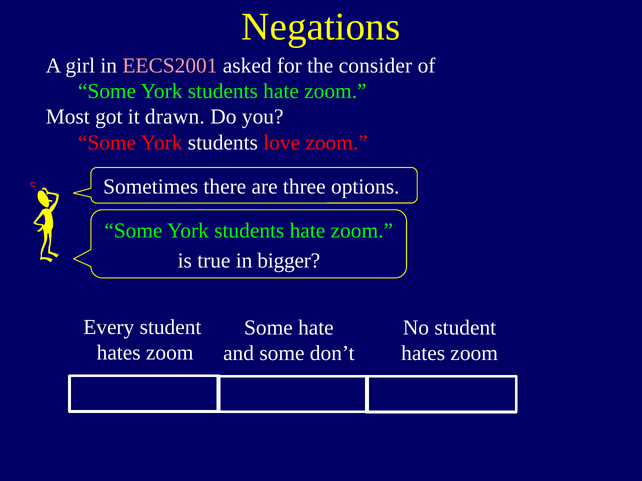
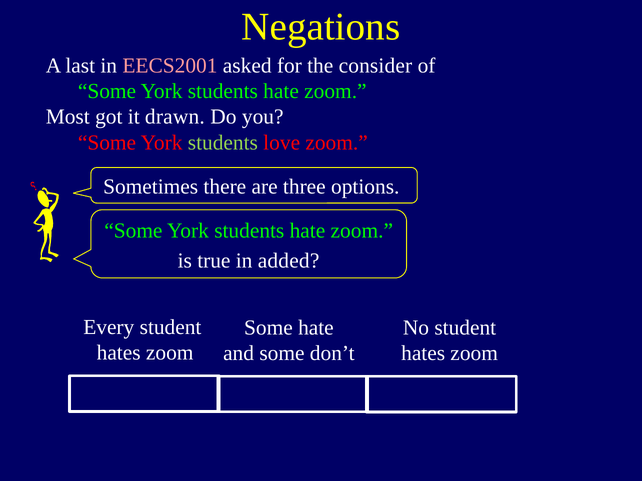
girl: girl -> last (80, 66)
students colour: white -> light green (223, 143)
bigger: bigger -> added (289, 261)
